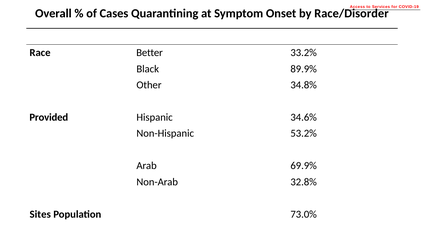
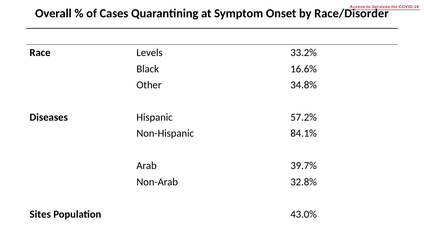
Better: Better -> Levels (150, 53)
89.9%: 89.9% -> 16.6% (304, 69)
Provided: Provided -> Diseases (49, 117)
34.6%: 34.6% -> 57.2% (304, 117)
53.2%: 53.2% -> 84.1% (304, 133)
69.9%: 69.9% -> 39.7% (304, 165)
73.0%: 73.0% -> 43.0% (304, 214)
